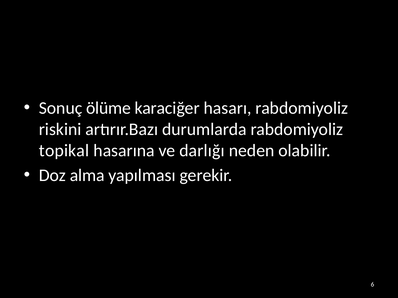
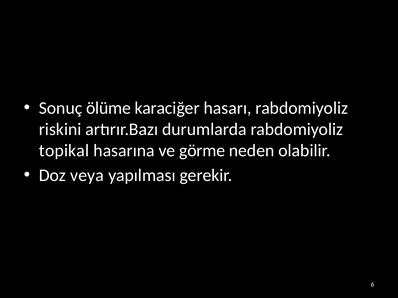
darlığı: darlığı -> görme (202, 151)
alma: alma -> veya (87, 176)
